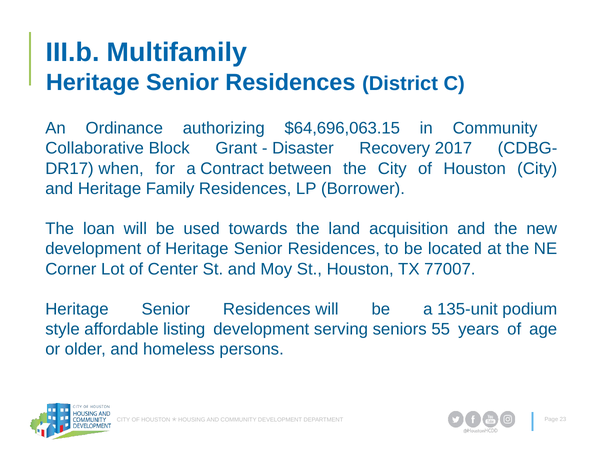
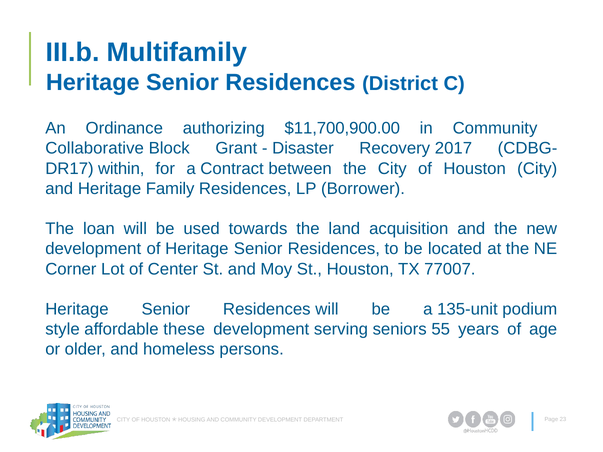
$64,696,063.15: $64,696,063.15 -> $11,700,900.00 (342, 128)
when: when -> within (121, 169)
listing: listing -> these (184, 329)
